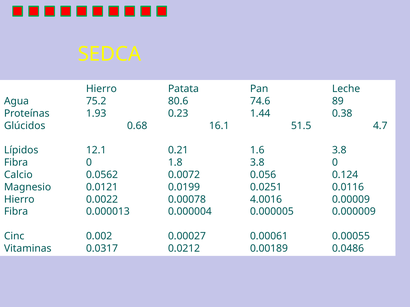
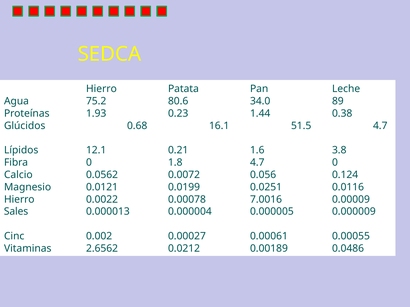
74.6: 74.6 -> 34.0 (260, 101)
1.8 3.8: 3.8 -> 4.7 (257, 163)
4.0016: 4.0016 -> 7.0016 (266, 200)
Fibra: Fibra -> Sales (16, 212)
0.0317: 0.0317 -> 2.6562 (102, 249)
